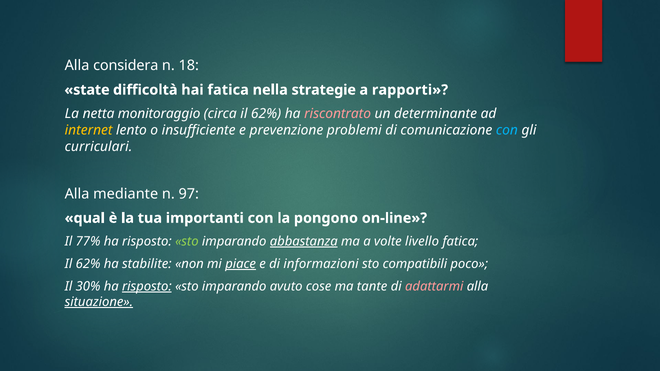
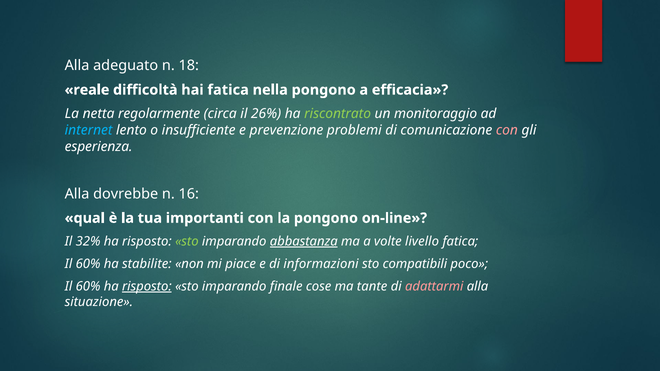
considera: considera -> adeguato (126, 66)
state: state -> reale (87, 90)
nella strategie: strategie -> pongono (324, 90)
rapporti: rapporti -> efficacia (410, 90)
monitoraggio: monitoraggio -> regolarmente (159, 114)
circa il 62%: 62% -> 26% (266, 114)
riscontrato colour: pink -> light green (338, 114)
determinante: determinante -> monitoraggio (436, 114)
internet colour: yellow -> light blue (89, 130)
con colour: light blue -> pink (507, 130)
curriculari: curriculari -> esperienza (99, 147)
mediante: mediante -> dovrebbe (126, 194)
97: 97 -> 16 (189, 194)
77%: 77% -> 32% (88, 241)
62%: 62% -> 60% (88, 264)
piace underline: present -> none (241, 264)
30%: 30% -> 60% (88, 287)
avuto: avuto -> finale (286, 287)
situazione underline: present -> none (99, 302)
